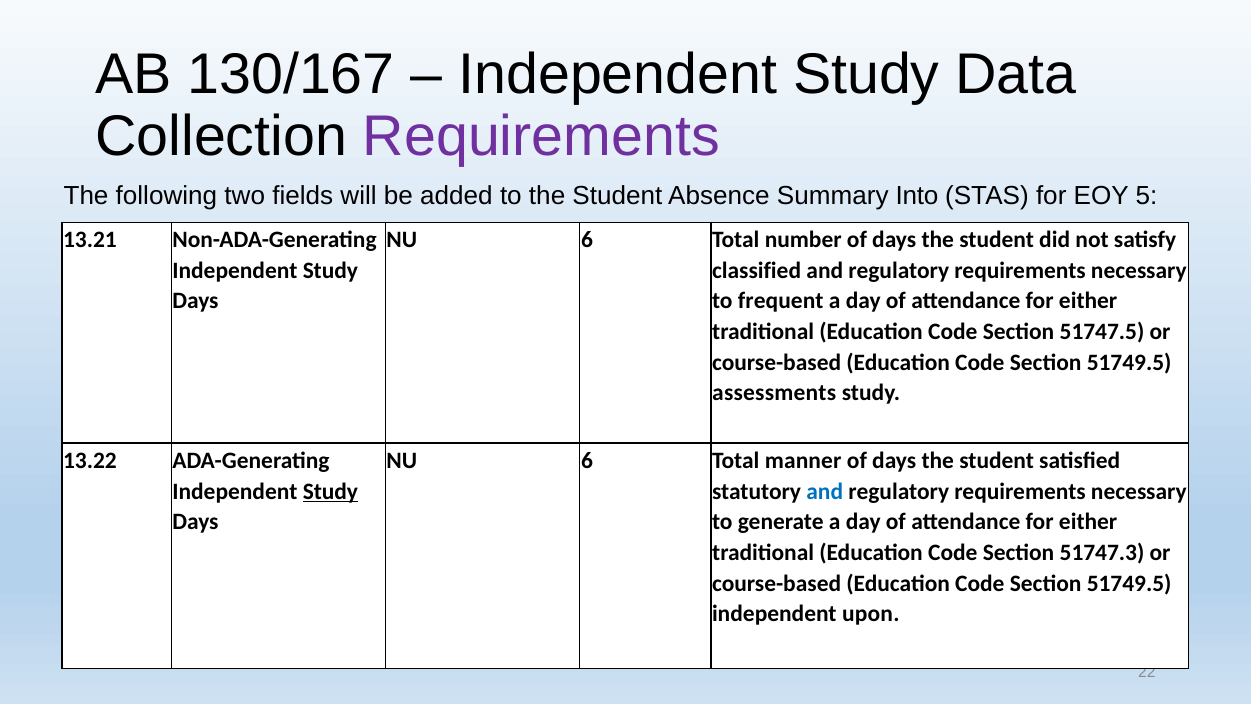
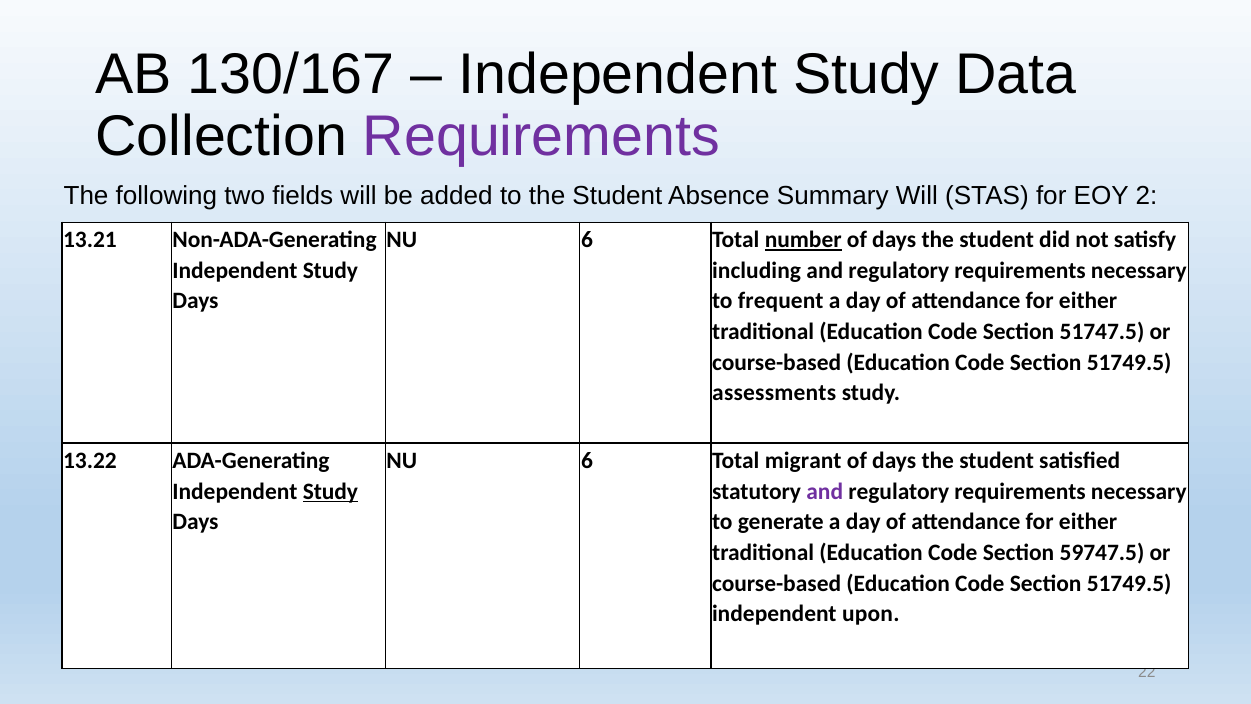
Summary Into: Into -> Will (917, 196)
5: 5 -> 2 (1146, 196)
number underline: none -> present (803, 240)
classified: classified -> including (757, 270)
manner: manner -> migrant (803, 461)
and colour: blue -> purple (825, 491)
51747.3: 51747.3 -> 59747.5 (1102, 552)
